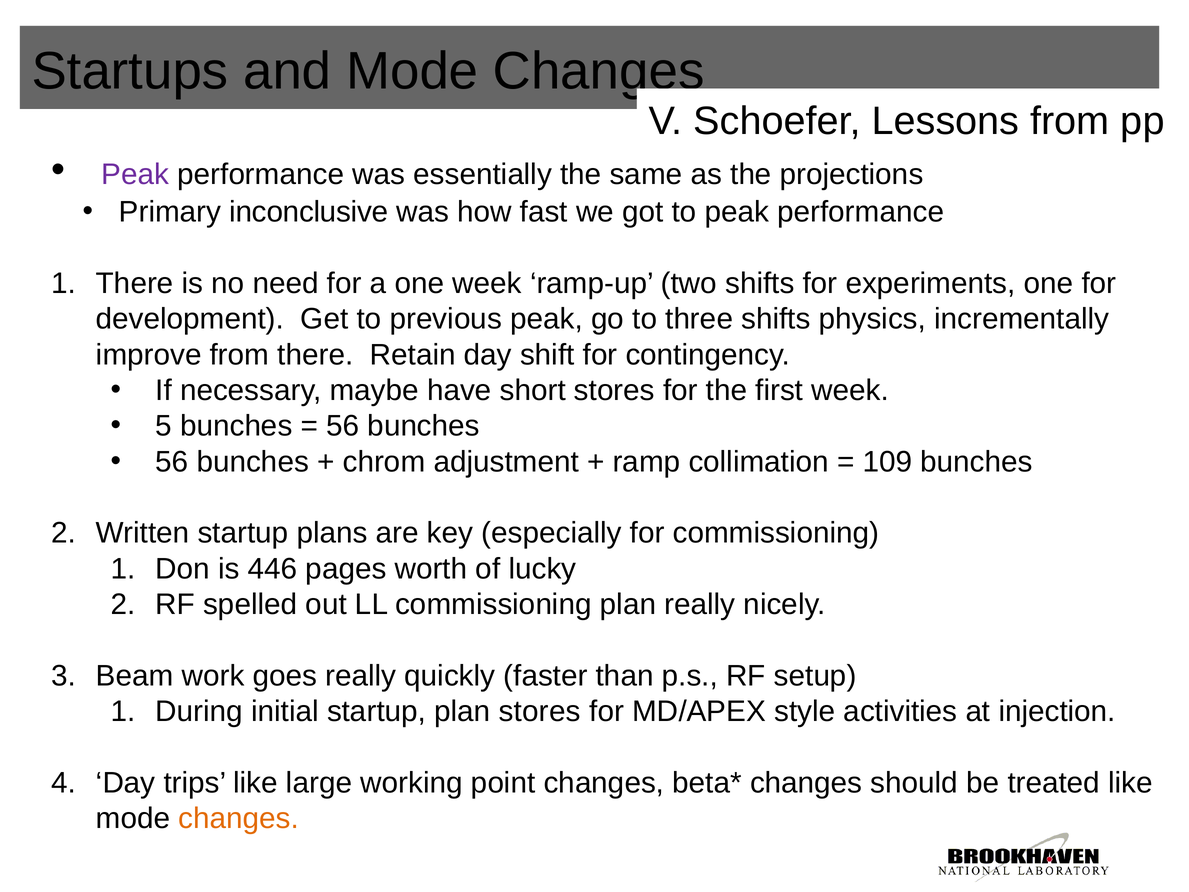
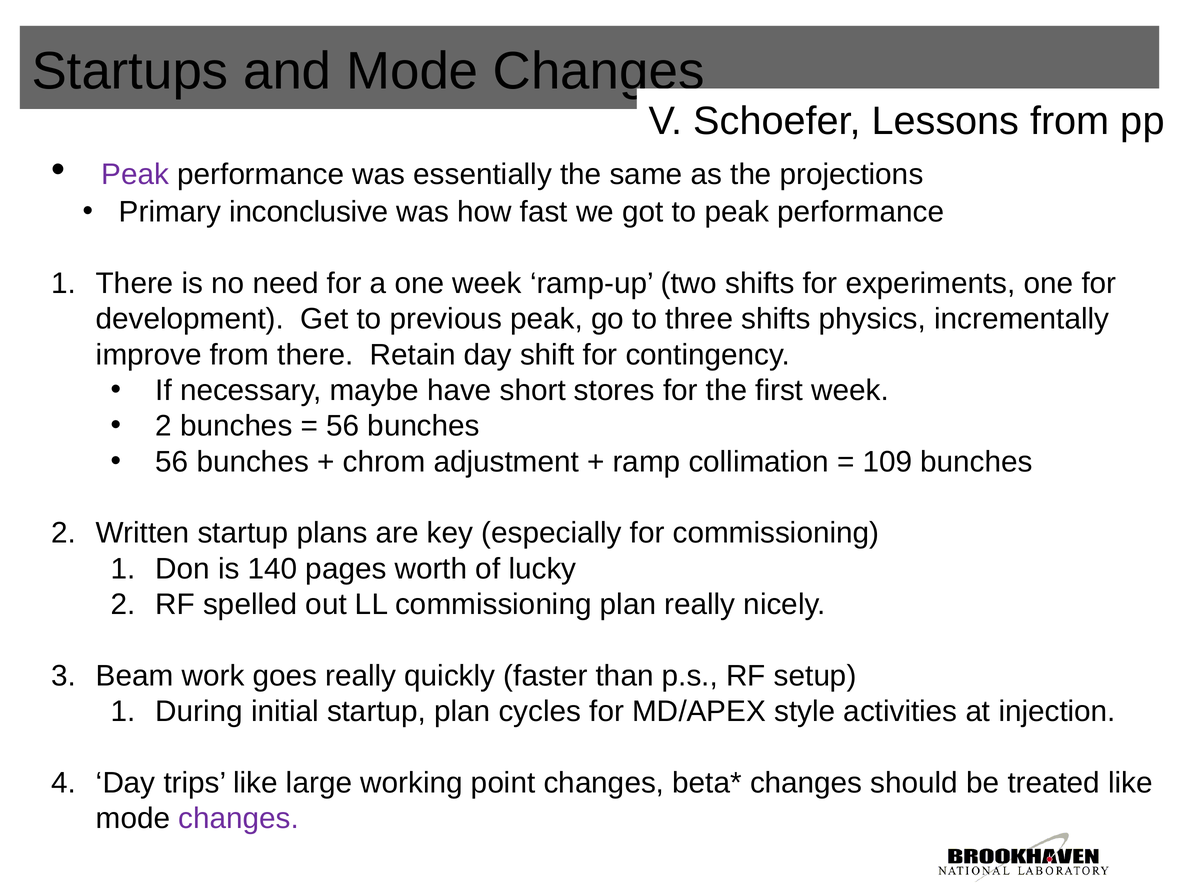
5: 5 -> 2 (164, 426)
446: 446 -> 140 (272, 569)
plan stores: stores -> cycles (540, 711)
changes colour: orange -> purple (239, 818)
